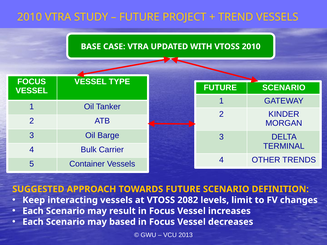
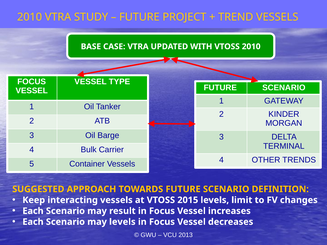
2082: 2082 -> 2015 (188, 200)
may based: based -> levels (122, 222)
